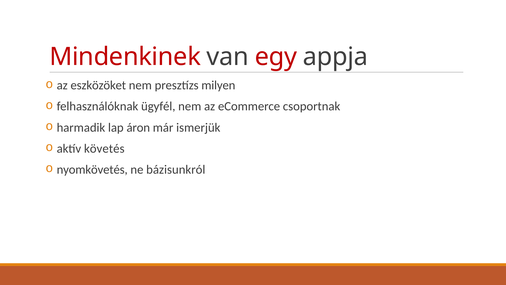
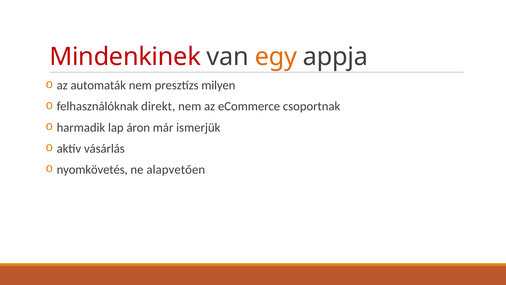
egy colour: red -> orange (276, 57)
eszközöket: eszközöket -> automaták (98, 85)
ügyfél: ügyfél -> direkt (158, 106)
követés: követés -> vásárlás (104, 148)
bázisunkról: bázisunkról -> alapvetően (176, 169)
